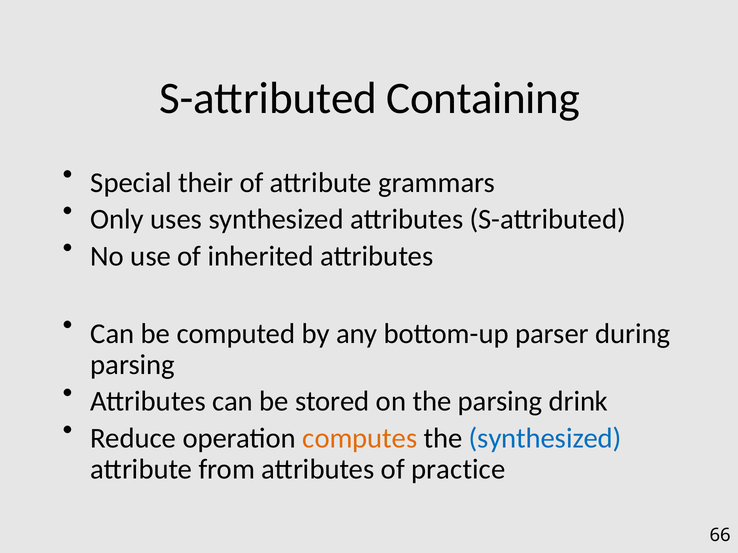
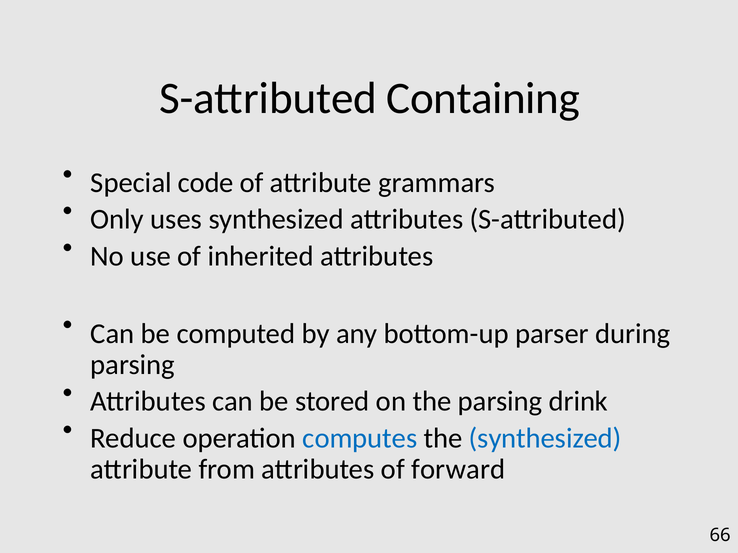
their: their -> code (206, 183)
computes colour: orange -> blue (360, 439)
practice: practice -> forward (458, 470)
